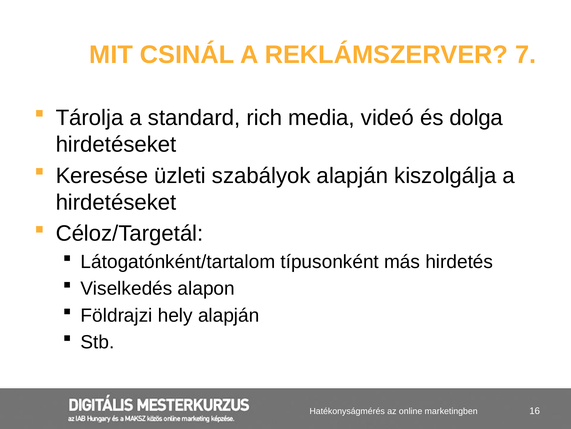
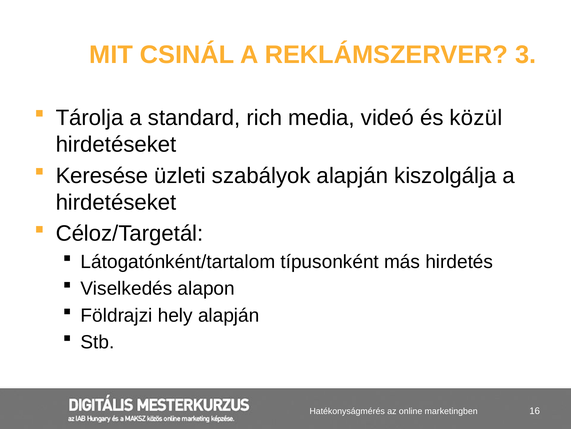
7: 7 -> 3 (526, 55)
dolga: dolga -> közül (476, 118)
